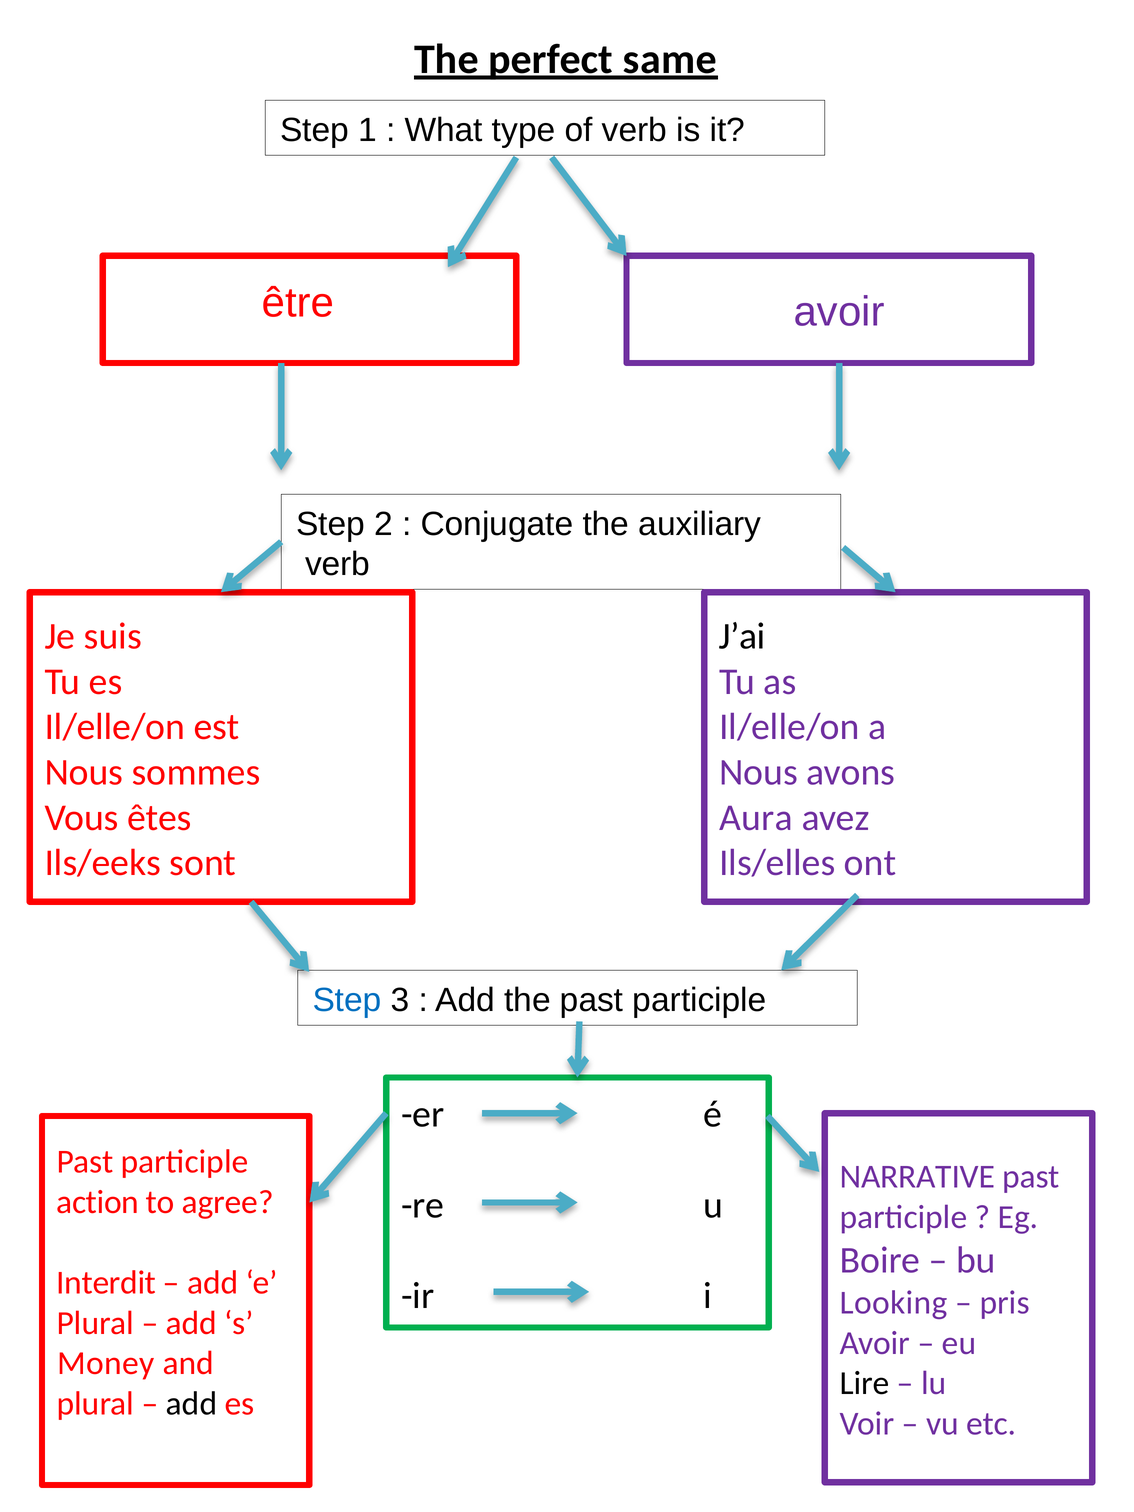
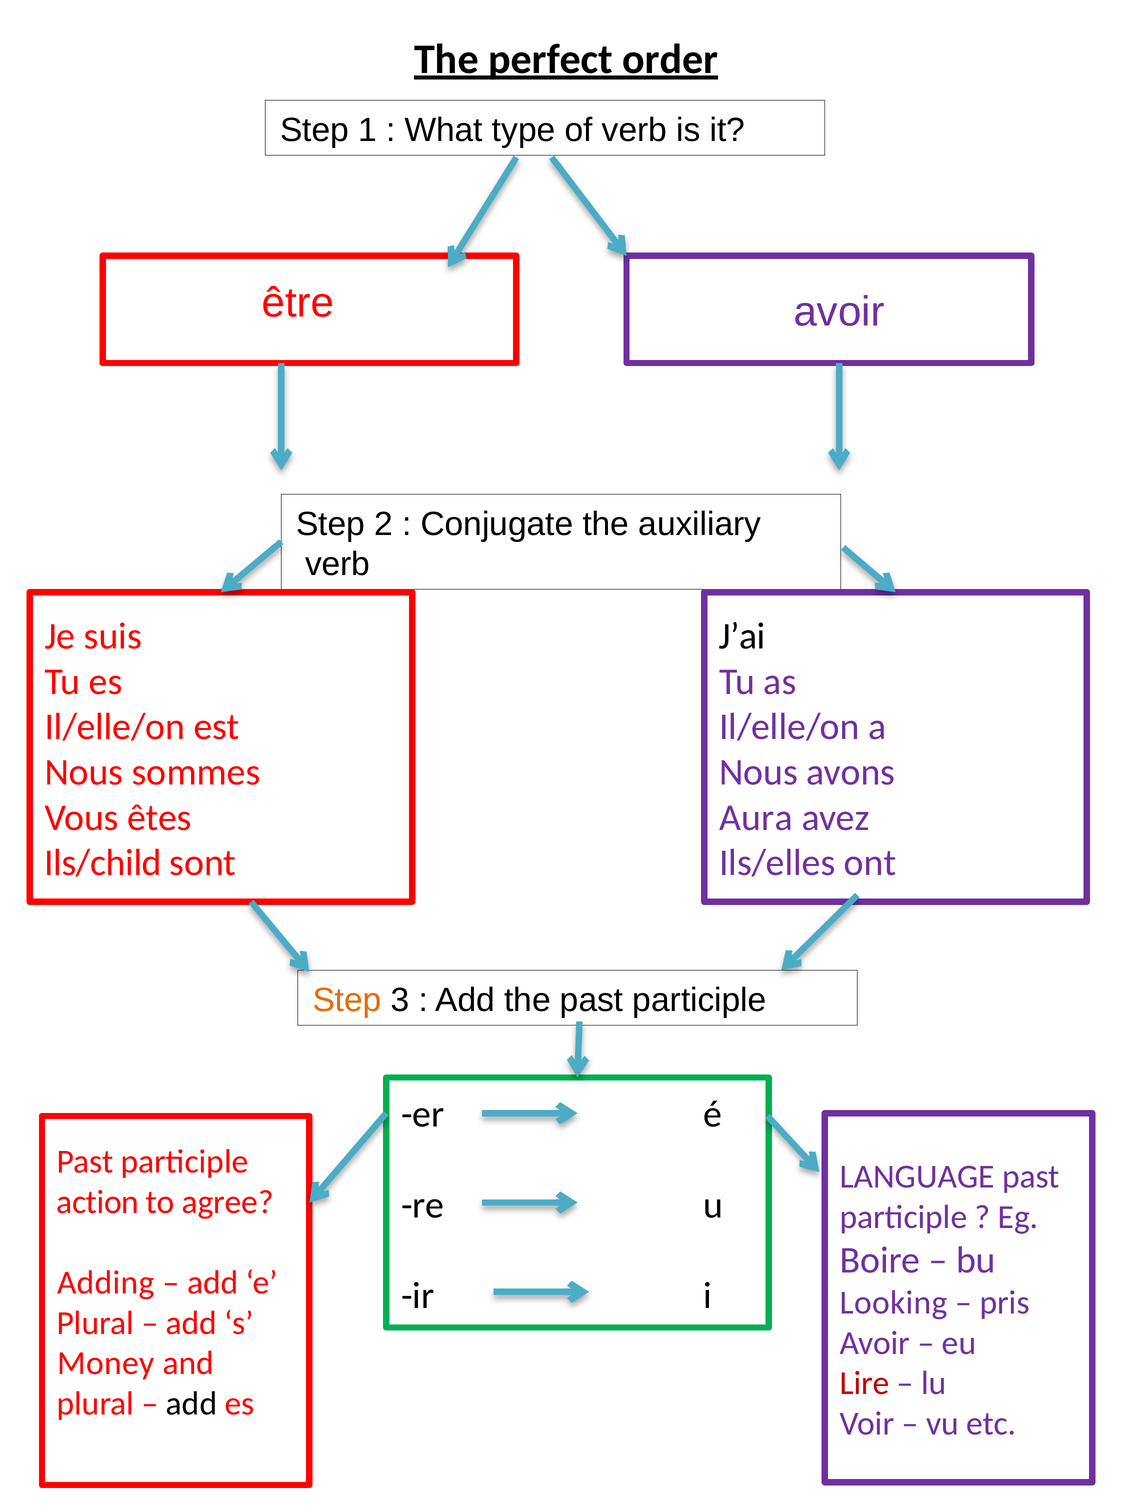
same: same -> order (670, 60)
Ils/eeks: Ils/eeks -> Ils/child (103, 863)
Step colour: blue -> orange (347, 1000)
NARRATIVE: NARRATIVE -> LANGUAGE (917, 1177)
Interdit: Interdit -> Adding (106, 1283)
Lire colour: black -> red (865, 1383)
